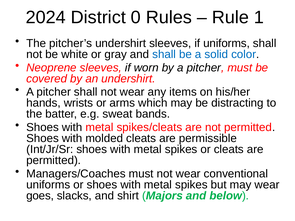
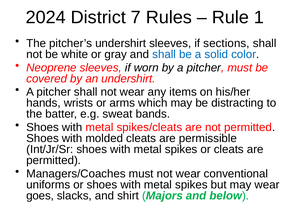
0: 0 -> 7 (136, 17)
if uniforms: uniforms -> sections (226, 43)
